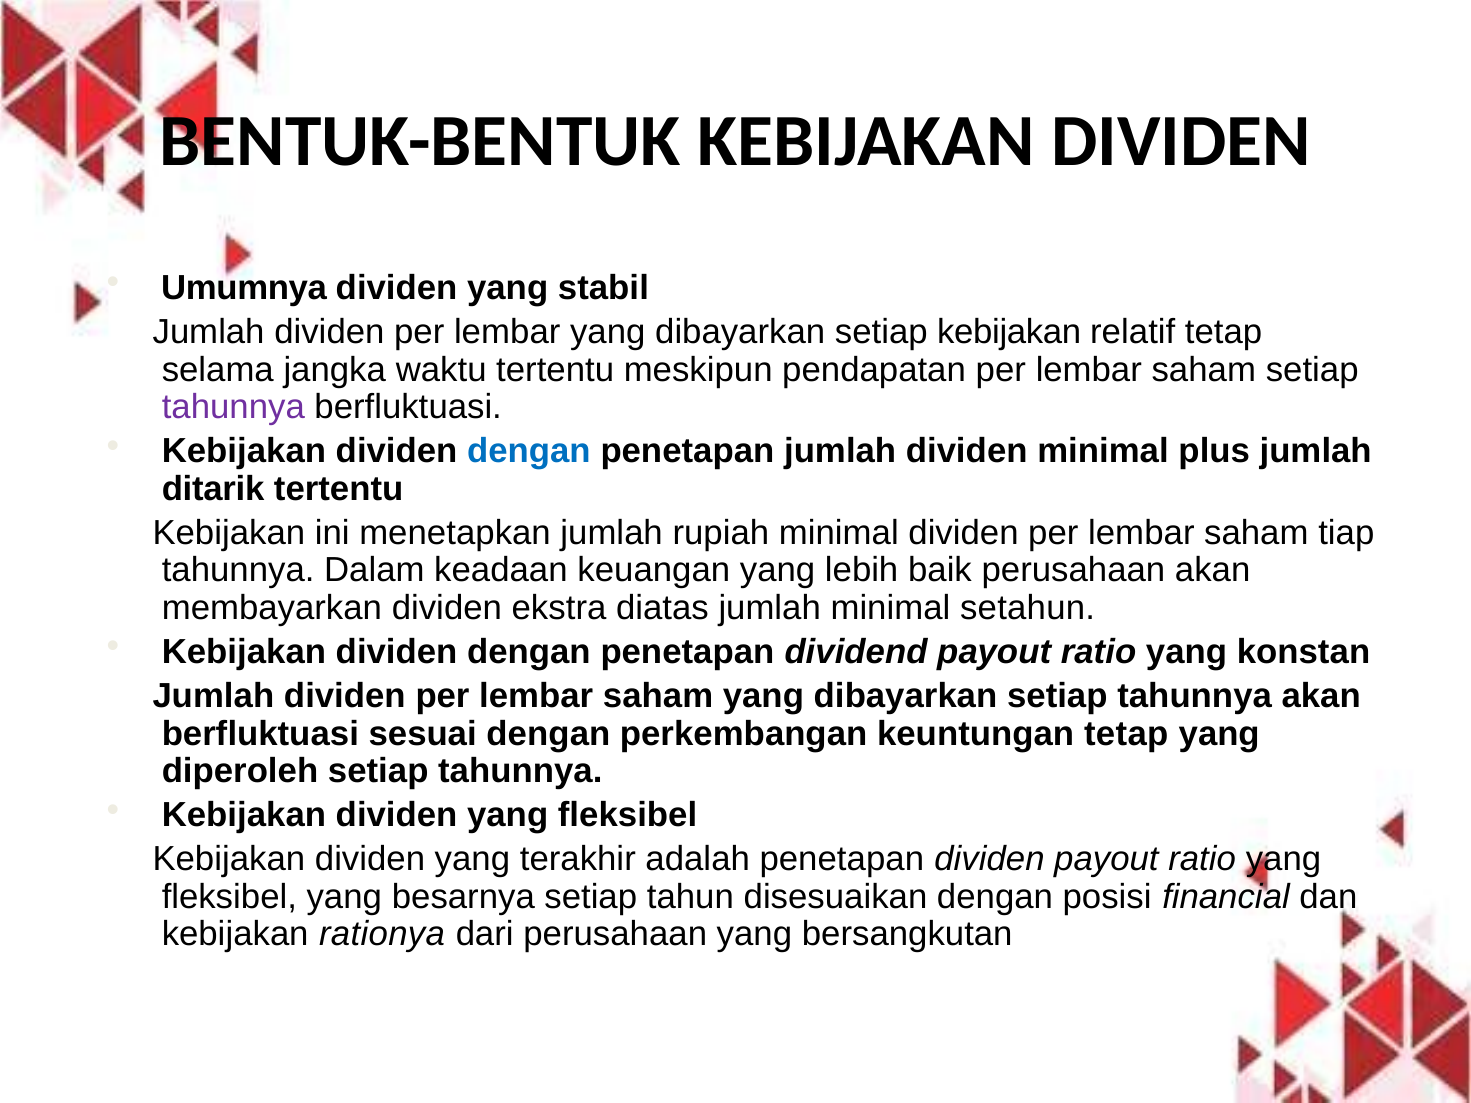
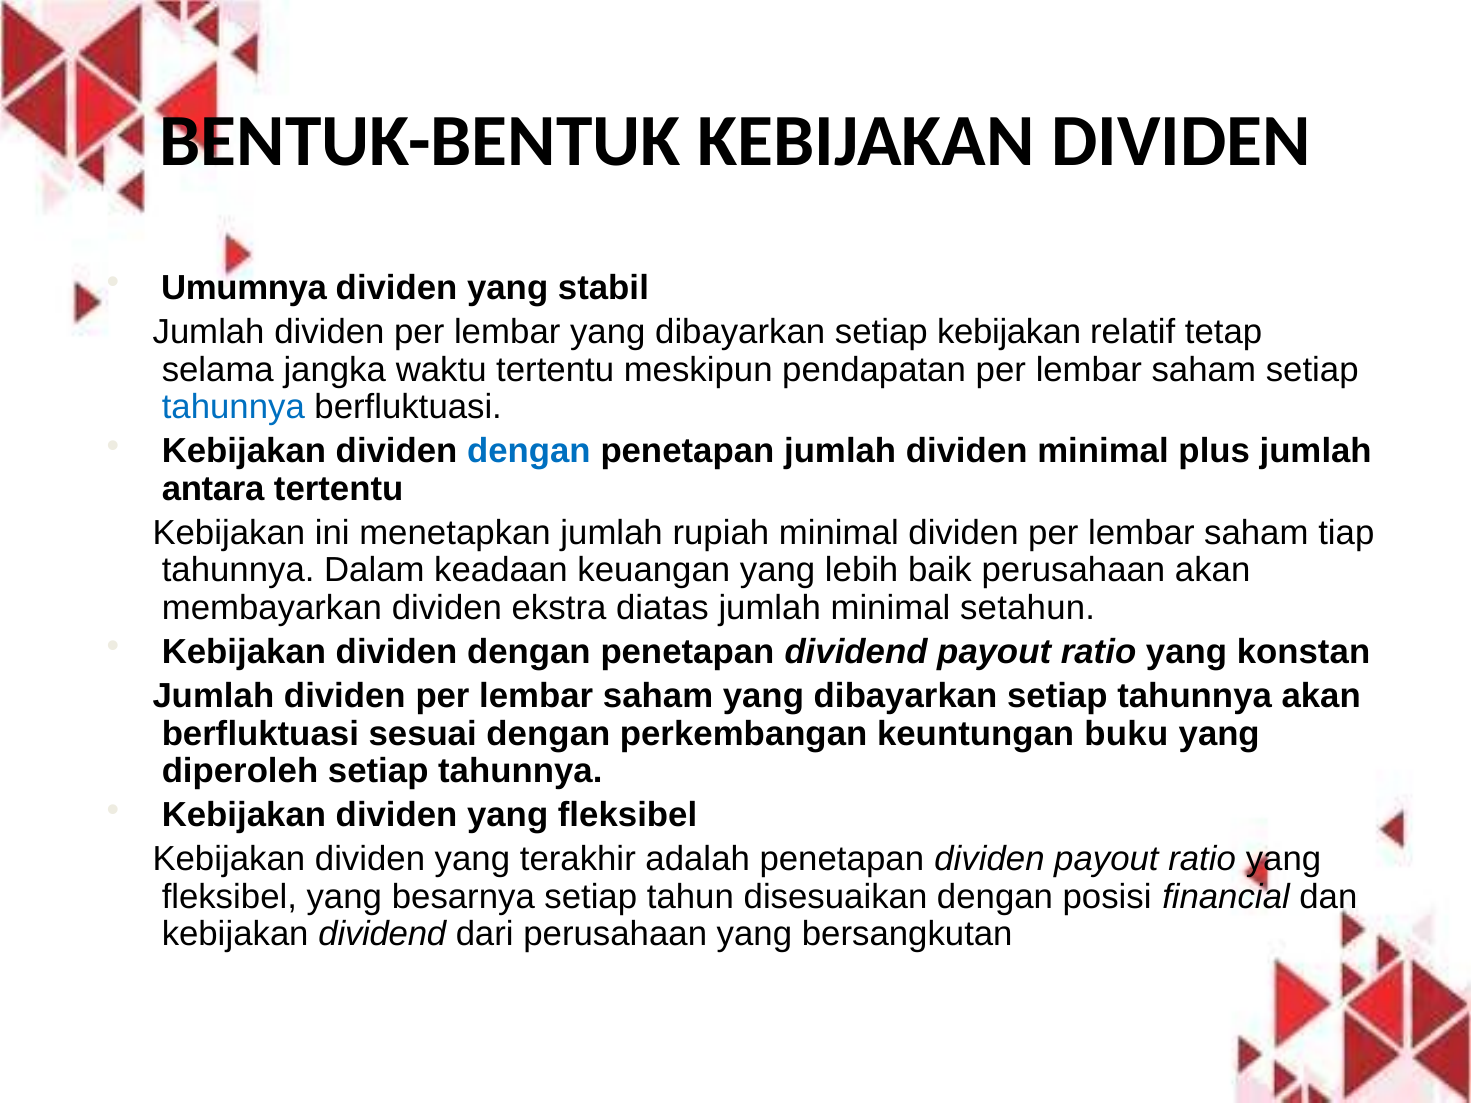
tahunnya colour: purple -> blue (233, 407)
ditarik: ditarik -> antara (213, 489)
keuntungan tetap: tetap -> buku (1126, 734)
kebijakan rationya: rationya -> dividend (382, 935)
